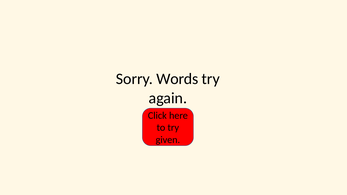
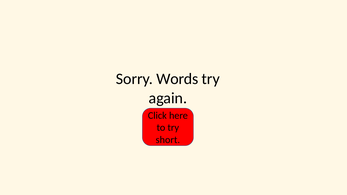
given: given -> short (168, 140)
